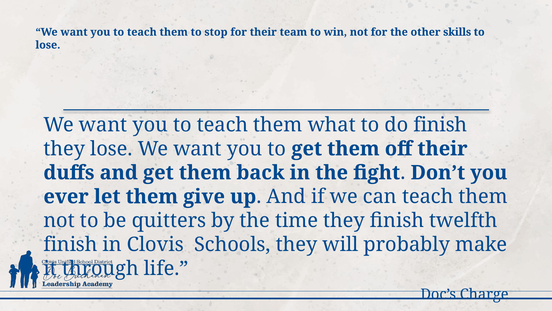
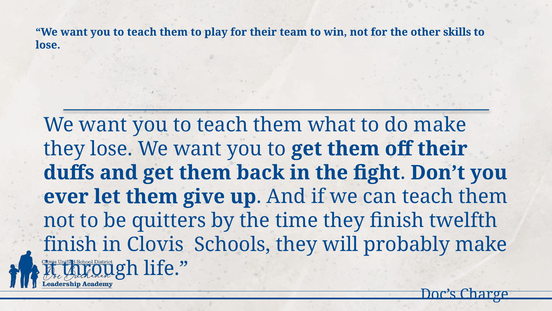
stop: stop -> play (216, 32)
do finish: finish -> make (440, 125)
